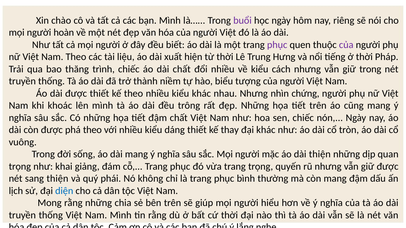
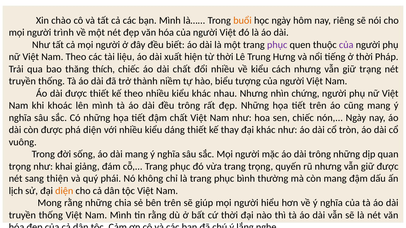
buổi colour: purple -> orange (242, 20)
hoàn: hoàn -> trình (64, 33)
trình: trình -> thích (104, 69)
giữ trong: trong -> trạng (370, 69)
phá theo: theo -> diện (92, 130)
dài thiện: thiện -> trông (320, 154)
diện colour: blue -> orange (64, 191)
